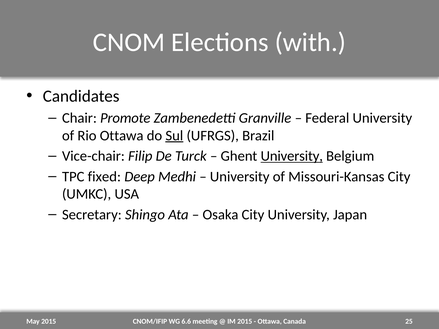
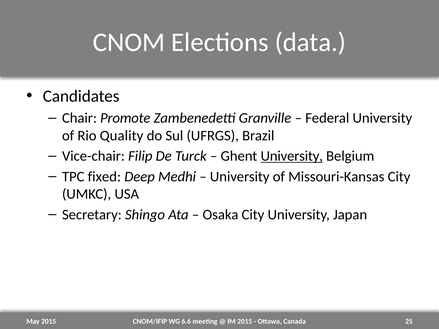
with: with -> data (310, 42)
Rio Ottawa: Ottawa -> Quality (122, 136)
Sul underline: present -> none (174, 136)
